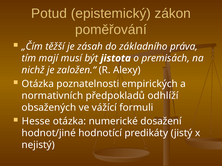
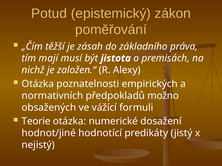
odhlíží: odhlíží -> možno (163, 96)
Hesse: Hesse -> Teorie (36, 122)
